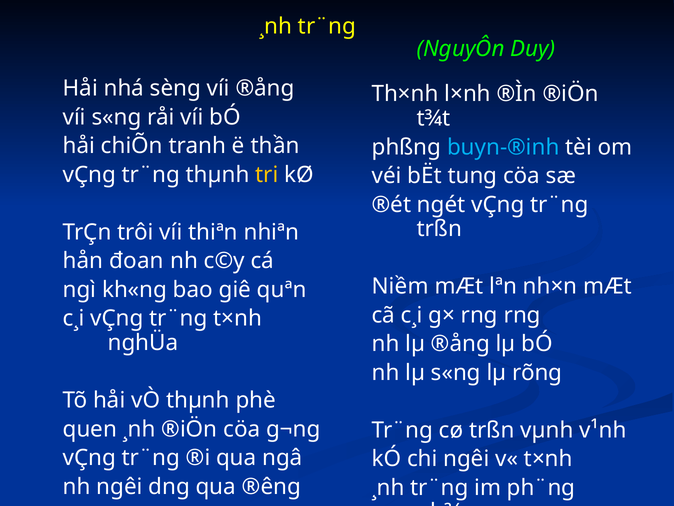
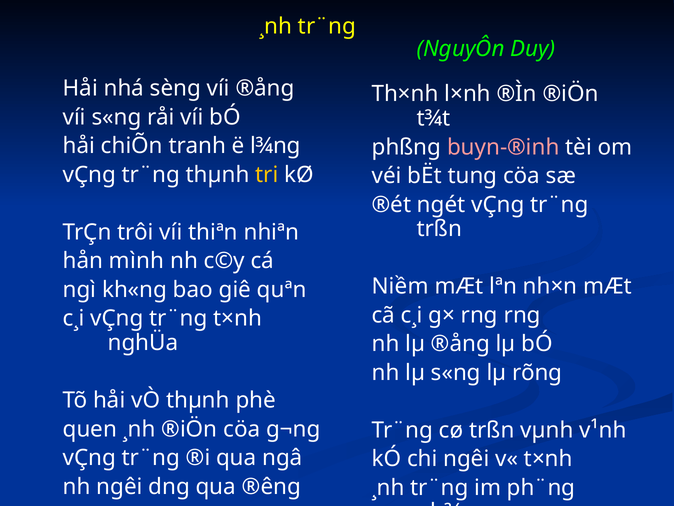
thần: thần -> l¾ng (275, 146)
buyn-®inh colour: light blue -> pink (503, 147)
đoan: đoan -> mình (137, 261)
